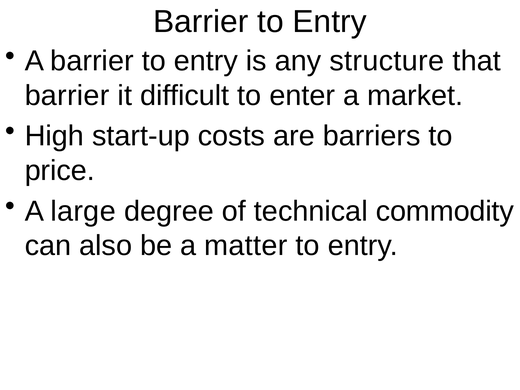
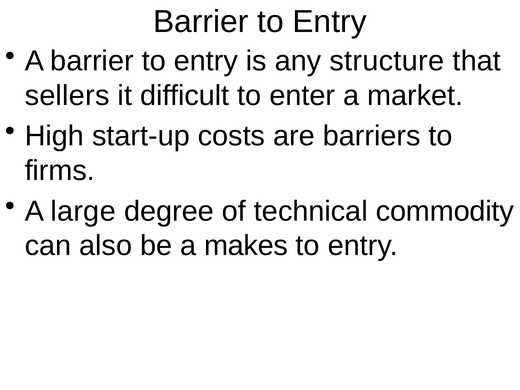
barrier: barrier -> sellers (67, 96)
price: price -> firms (60, 171)
matter: matter -> makes (246, 246)
